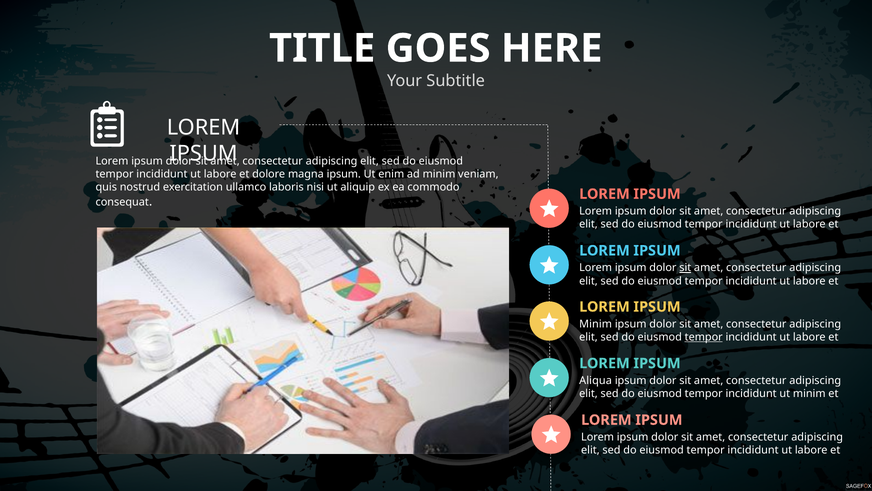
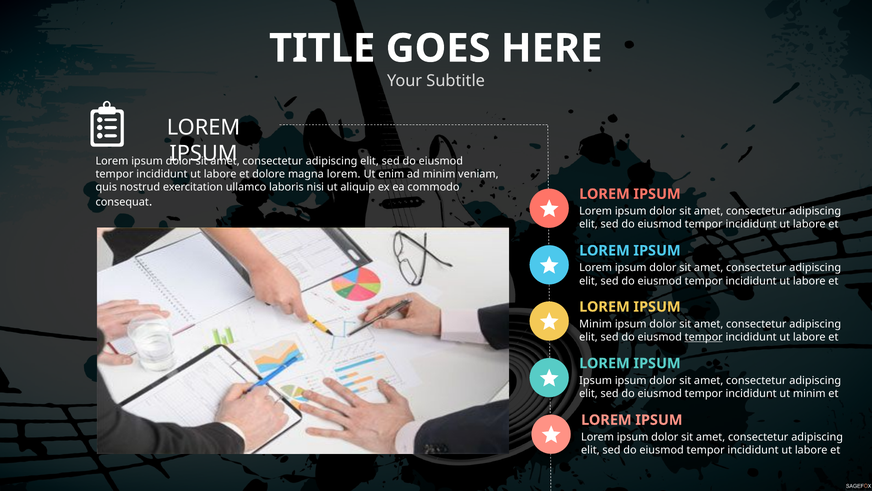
magna ipsum: ipsum -> lorem (344, 174)
sit underline: present -> none (685, 268)
Aliqua: Aliqua -> Ipsum (596, 380)
